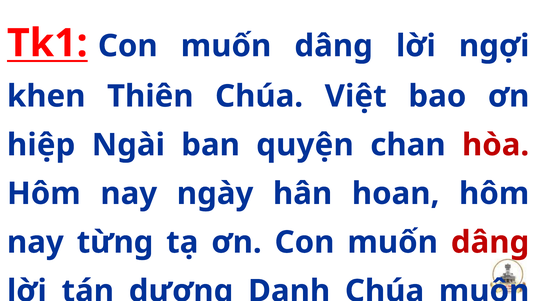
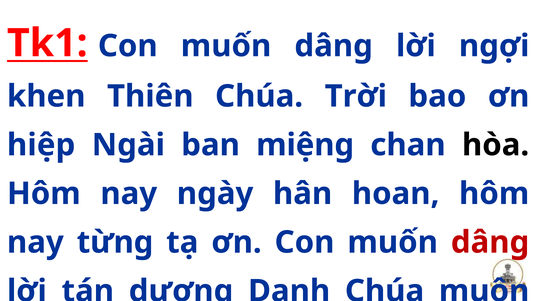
Việt: Việt -> Trời (356, 96)
quyện: quyện -> miệng (305, 145)
hòa colour: red -> black (496, 145)
